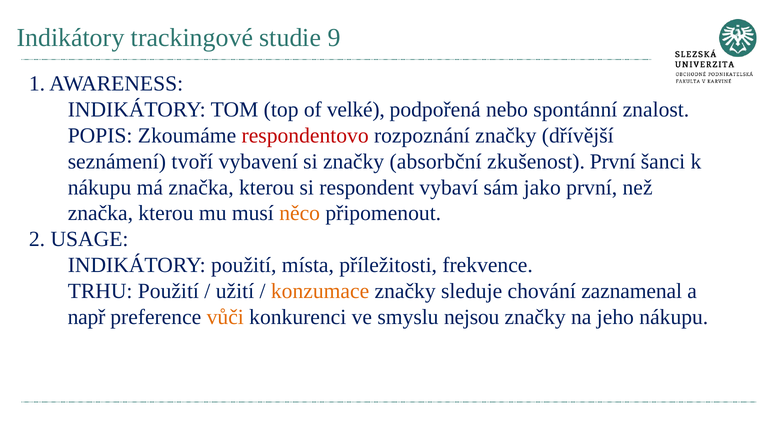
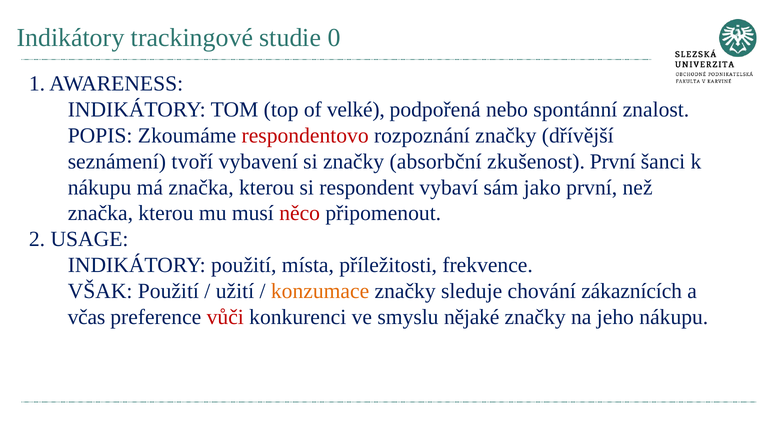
9: 9 -> 0 (334, 38)
něco colour: orange -> red (300, 213)
TRHU: TRHU -> VŠAK (100, 291)
zaznamenal: zaznamenal -> zákaznících (632, 291)
např: např -> včas (86, 317)
vůči colour: orange -> red (225, 317)
nejsou: nejsou -> nějaké (472, 317)
